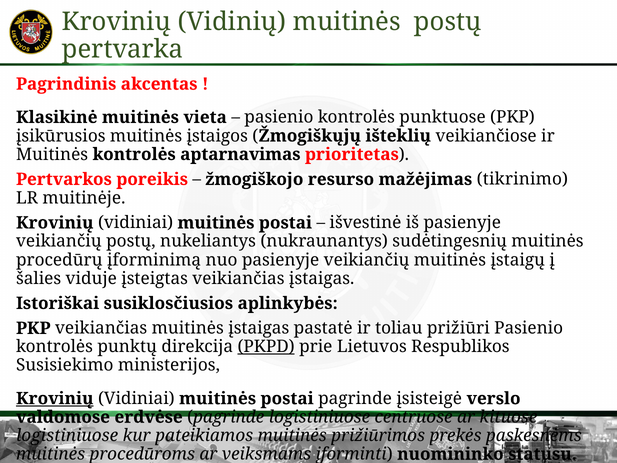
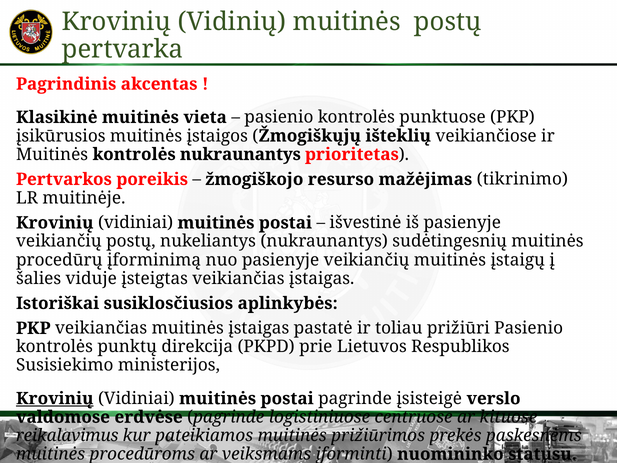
kontrolės aptarnavimas: aptarnavimas -> nukraunantys (240, 154)
PKPD underline: present -> none (266, 347)
logistiniuose: logistiniuose -> reikalavimus (67, 435)
